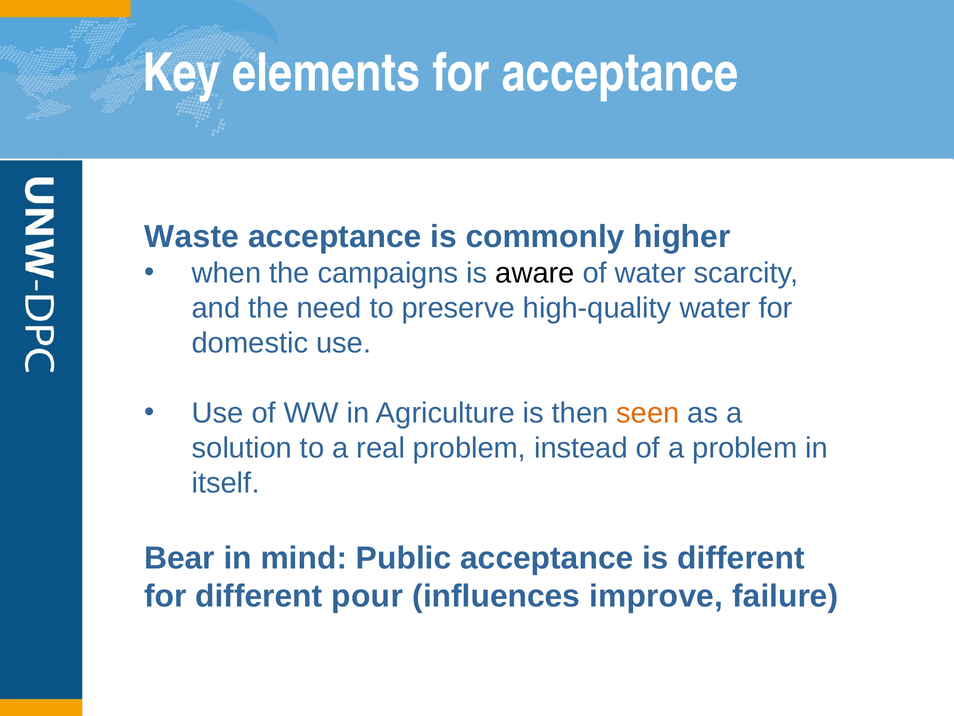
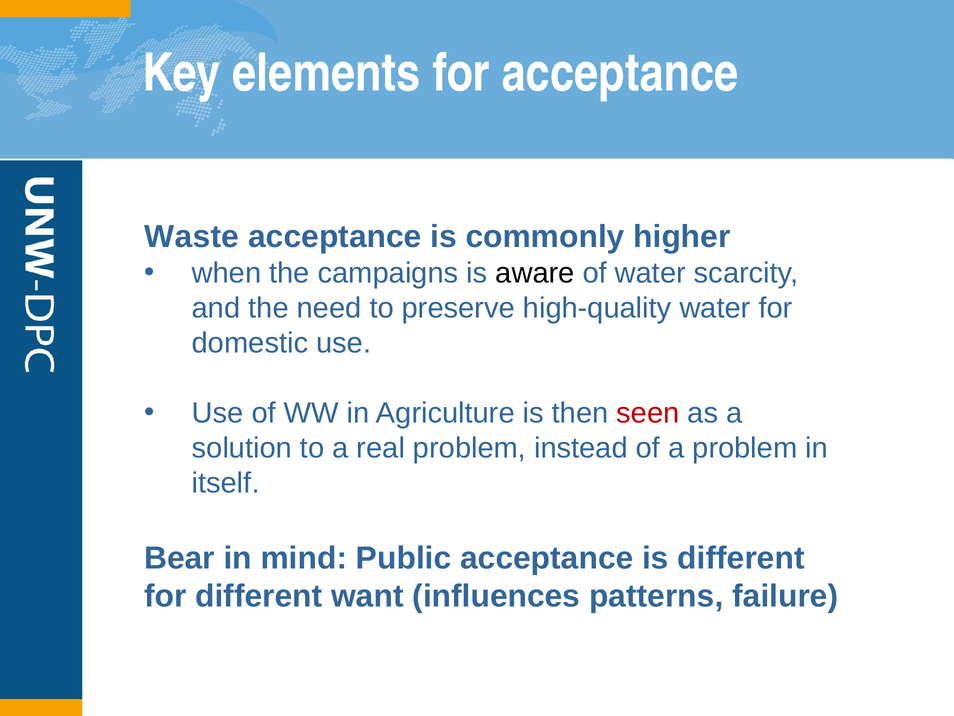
seen colour: orange -> red (648, 413)
pour: pour -> want (367, 596)
improve: improve -> patterns (656, 596)
